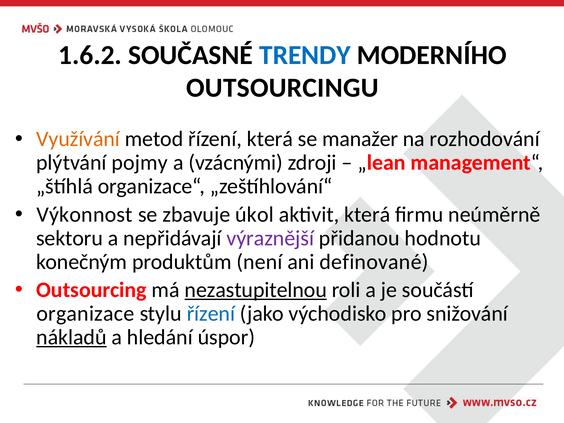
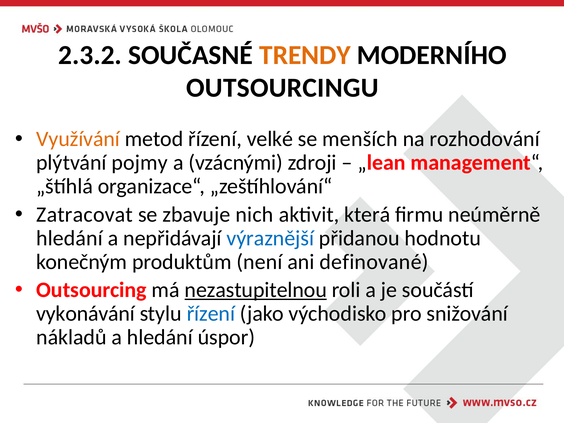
1.6.2: 1.6.2 -> 2.3.2 (90, 55)
TRENDY colour: blue -> orange (305, 55)
řízení která: která -> velké (270, 139)
manažer: manažer -> menších (360, 139)
Výkonnost: Výkonnost -> Zatracovat (85, 214)
úkol: úkol -> nich (254, 214)
sektoru: sektoru -> hledání (69, 238)
výraznější colour: purple -> blue (270, 238)
organizace: organizace -> vykonávání (86, 314)
nákladů underline: present -> none (71, 337)
